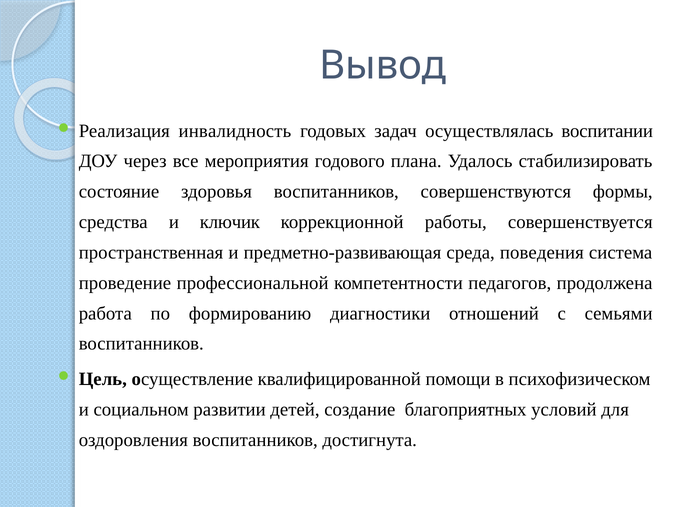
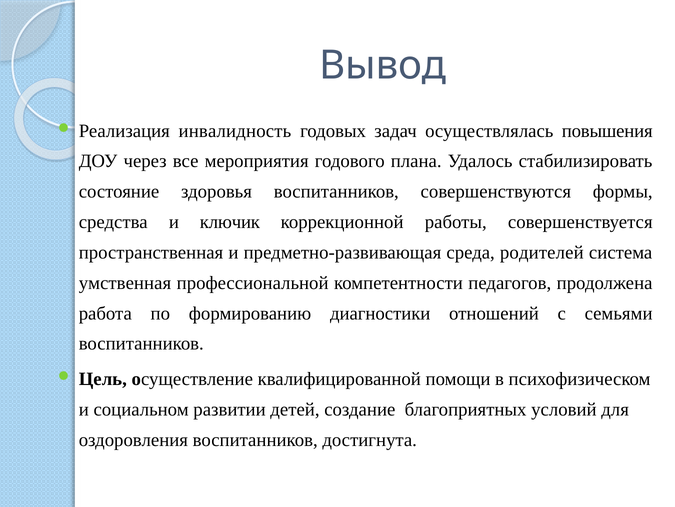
воспитании: воспитании -> повышения (607, 131)
поведения: поведения -> родителей (542, 252)
проведение: проведение -> умственная (125, 283)
